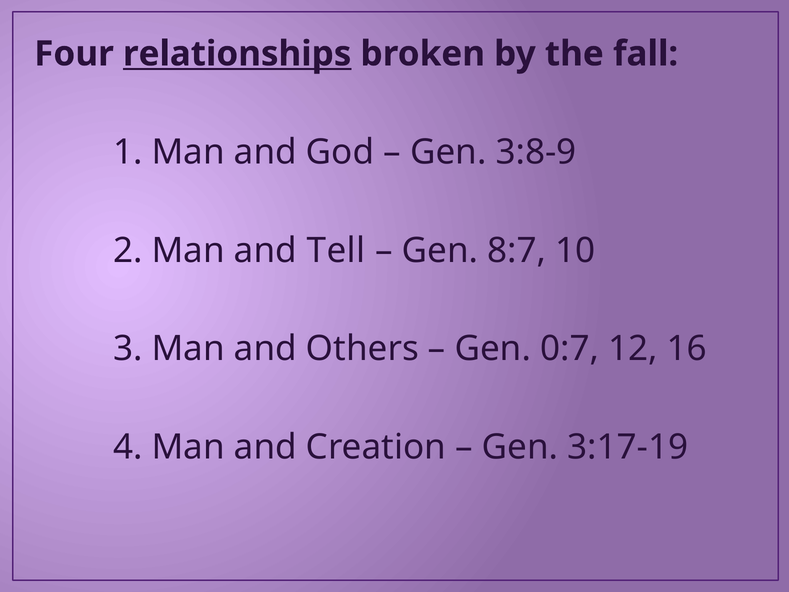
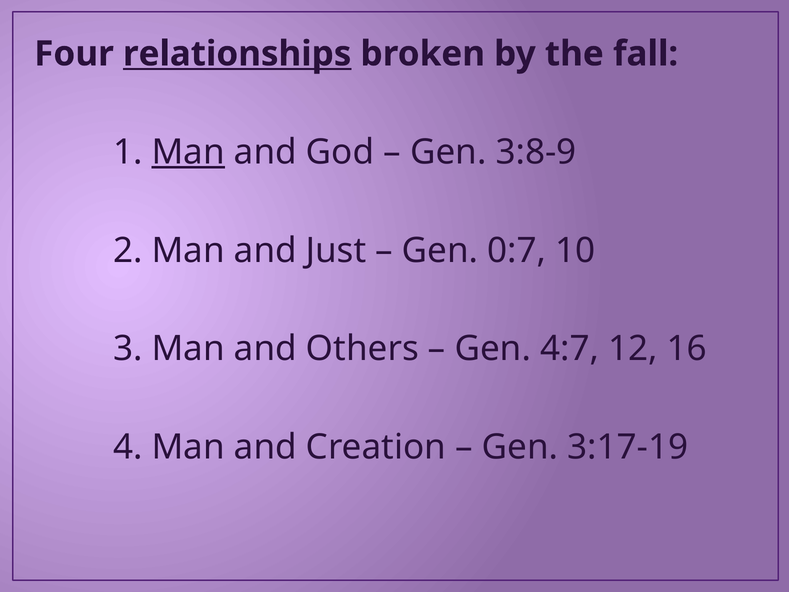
Man underline: none -> present (188, 152)
Tell: Tell -> Just (336, 250)
8:7: 8:7 -> 0:7 (517, 250)
0:7: 0:7 -> 4:7 (570, 349)
